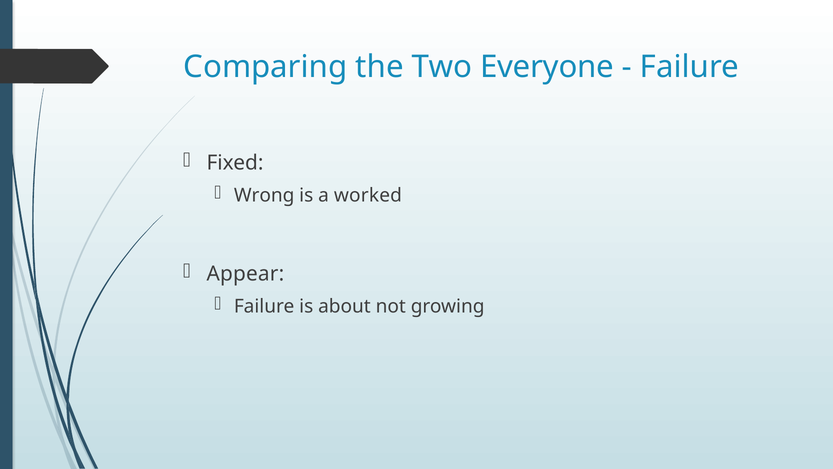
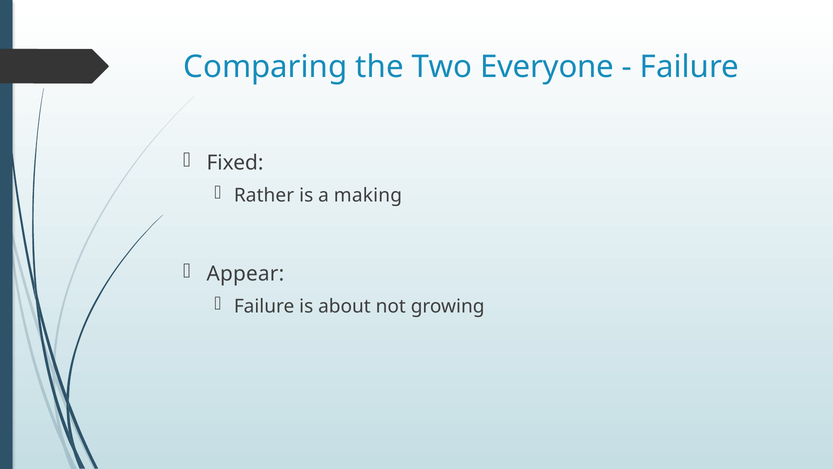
Wrong: Wrong -> Rather (264, 195)
worked: worked -> making (368, 195)
